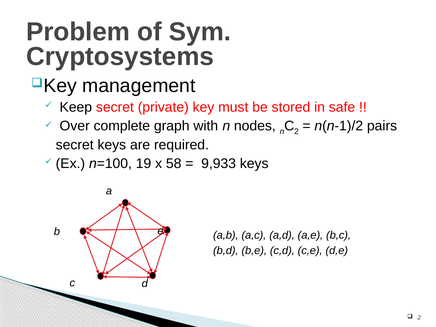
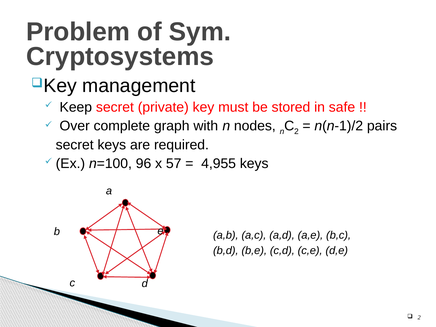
19: 19 -> 96 (144, 164)
58: 58 -> 57 (174, 164)
9,933: 9,933 -> 4,955 (219, 164)
